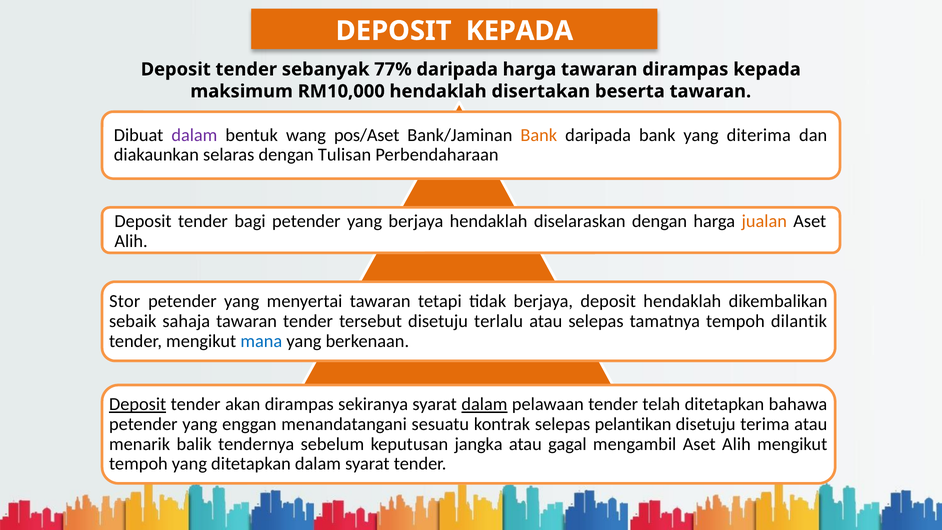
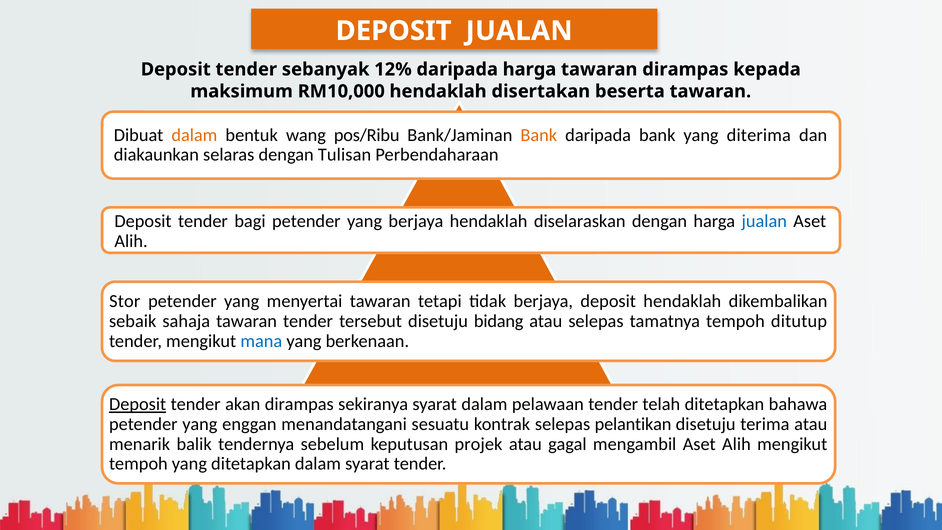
DEPOSIT KEPADA: KEPADA -> JUALAN (519, 31)
77%: 77% -> 12% (393, 69)
dalam colour: purple -> orange (194, 135)
pos/Aset: pos/Aset -> pos/Ribu (367, 135)
jualan colour: orange -> blue (764, 221)
terlalu: terlalu -> bidang (499, 321)
dilantik: dilantik -> ditutup (799, 321)
dalam underline: present -> none (484, 404)
jangka: jangka -> projek (478, 444)
